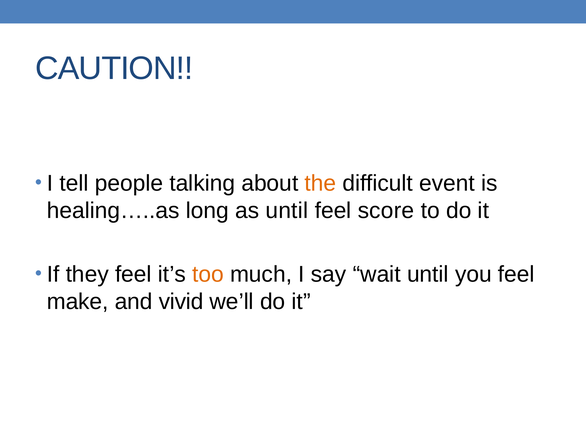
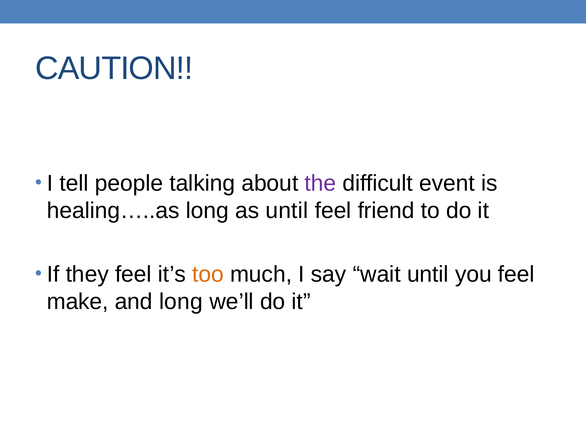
the colour: orange -> purple (320, 183)
score: score -> friend (386, 210)
and vivid: vivid -> long (181, 301)
